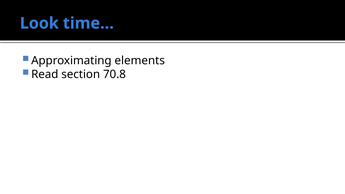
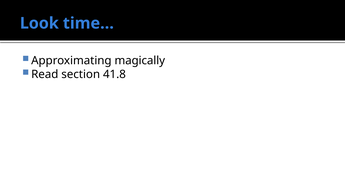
elements: elements -> magically (140, 61)
70.8: 70.8 -> 41.8 (114, 74)
